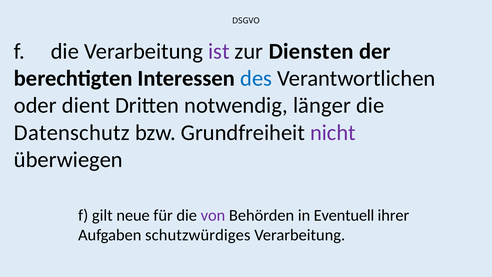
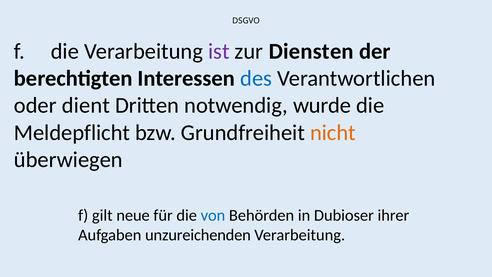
länger: länger -> wurde (322, 105)
Datenschutz: Datenschutz -> Meldepflicht (72, 132)
nicht colour: purple -> orange (333, 132)
von colour: purple -> blue (213, 215)
Eventuell: Eventuell -> Dubioser (344, 215)
schutzwürdiges: schutzwürdiges -> unzureichenden (198, 235)
